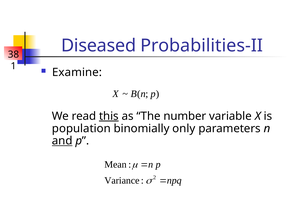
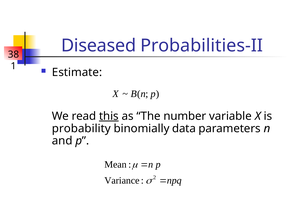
Examine: Examine -> Estimate (77, 72)
population: population -> probability (81, 129)
only: only -> data (184, 129)
and underline: present -> none (62, 141)
